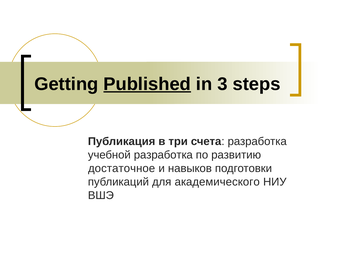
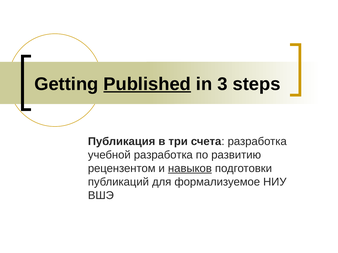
достаточное: достаточное -> рецензентом (122, 169)
навыков underline: none -> present (190, 169)
академического: академического -> формализуемое (217, 182)
